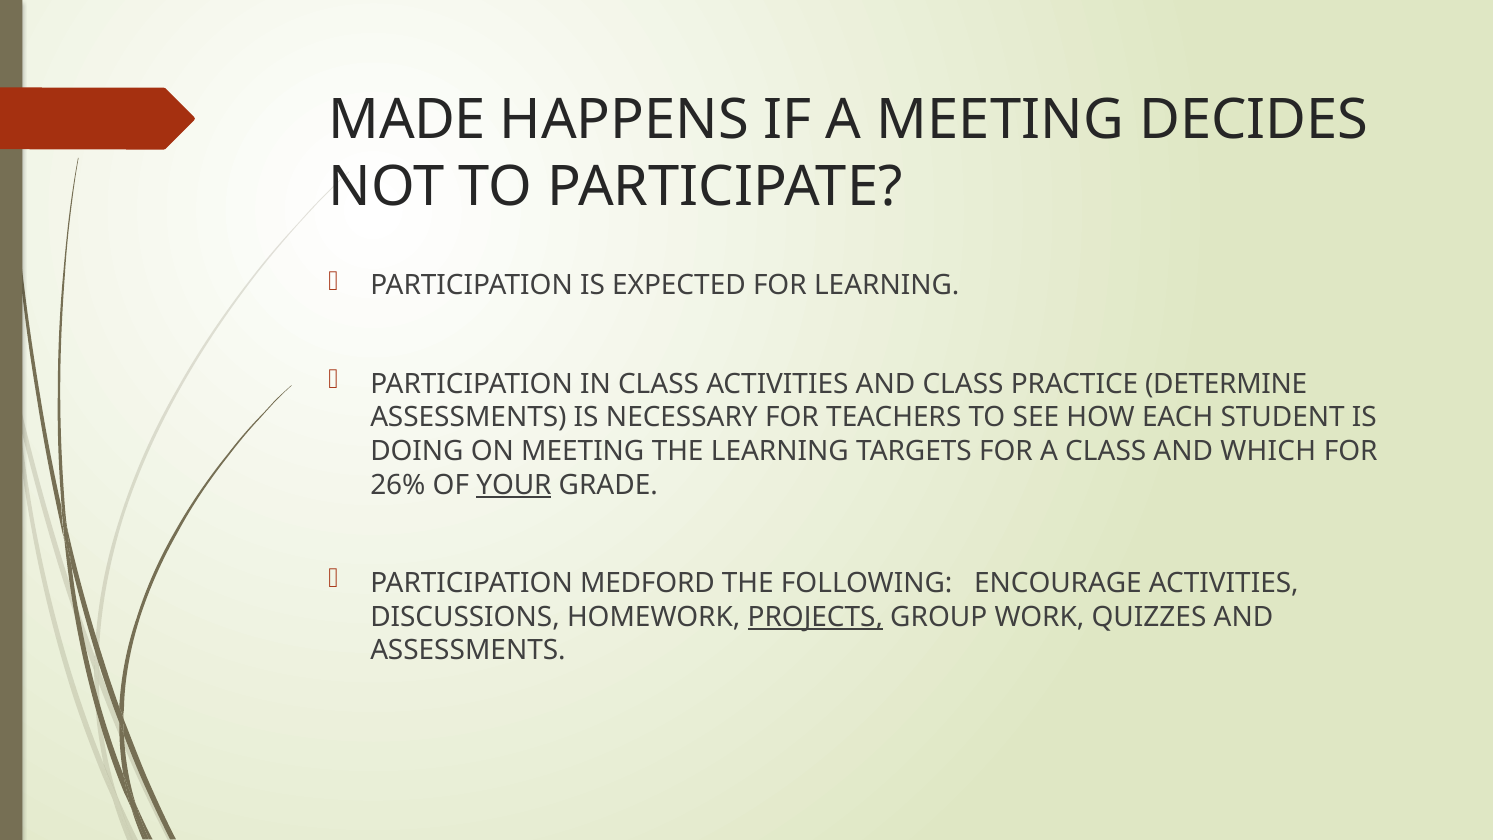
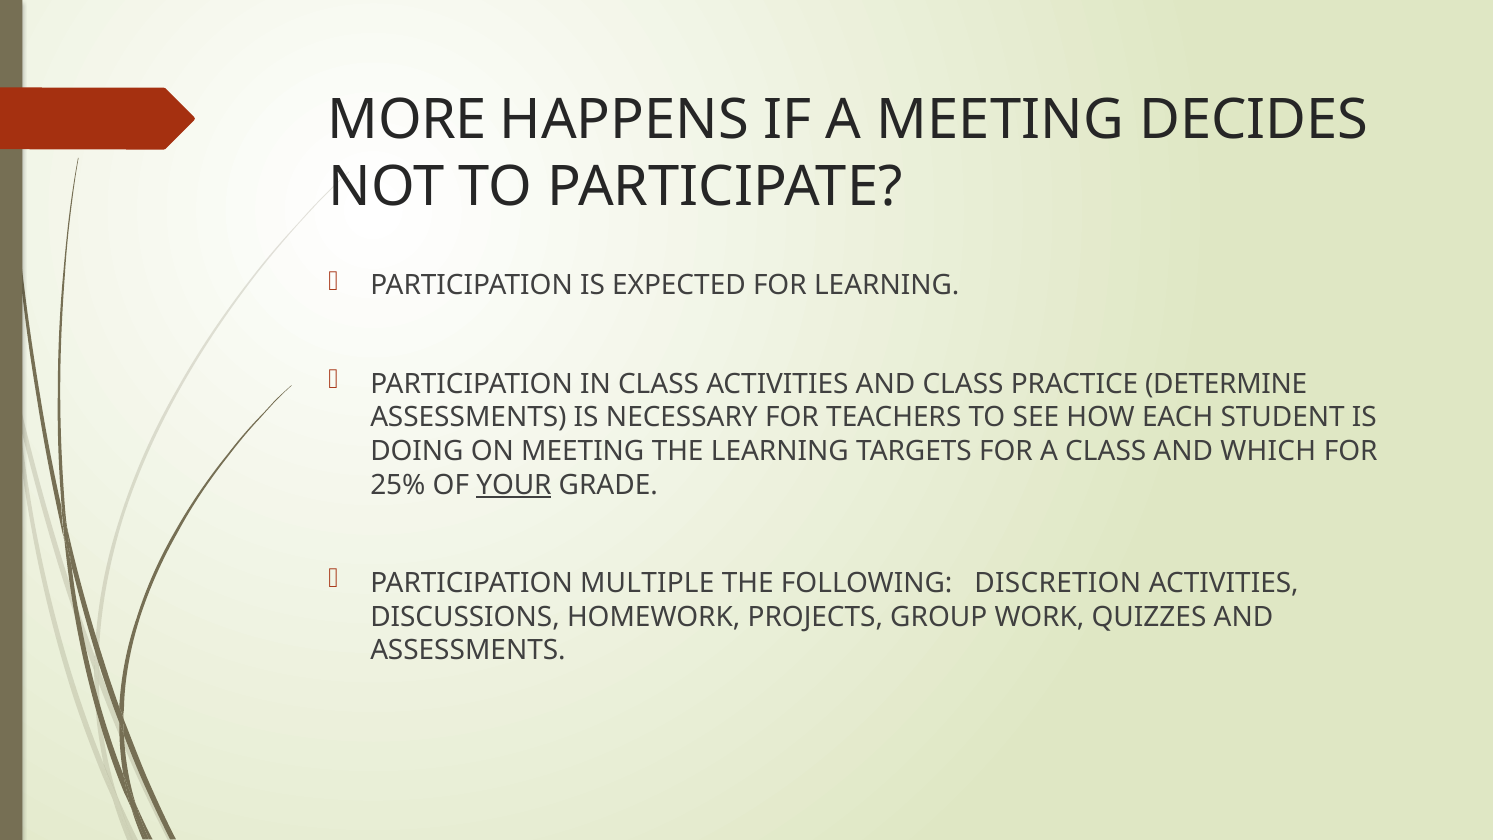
MADE: MADE -> MORE (407, 120)
26%: 26% -> 25% (398, 485)
MEDFORD: MEDFORD -> MULTIPLE (647, 583)
ENCOURAGE: ENCOURAGE -> DISCRETION (1058, 583)
PROJECTS underline: present -> none (815, 617)
